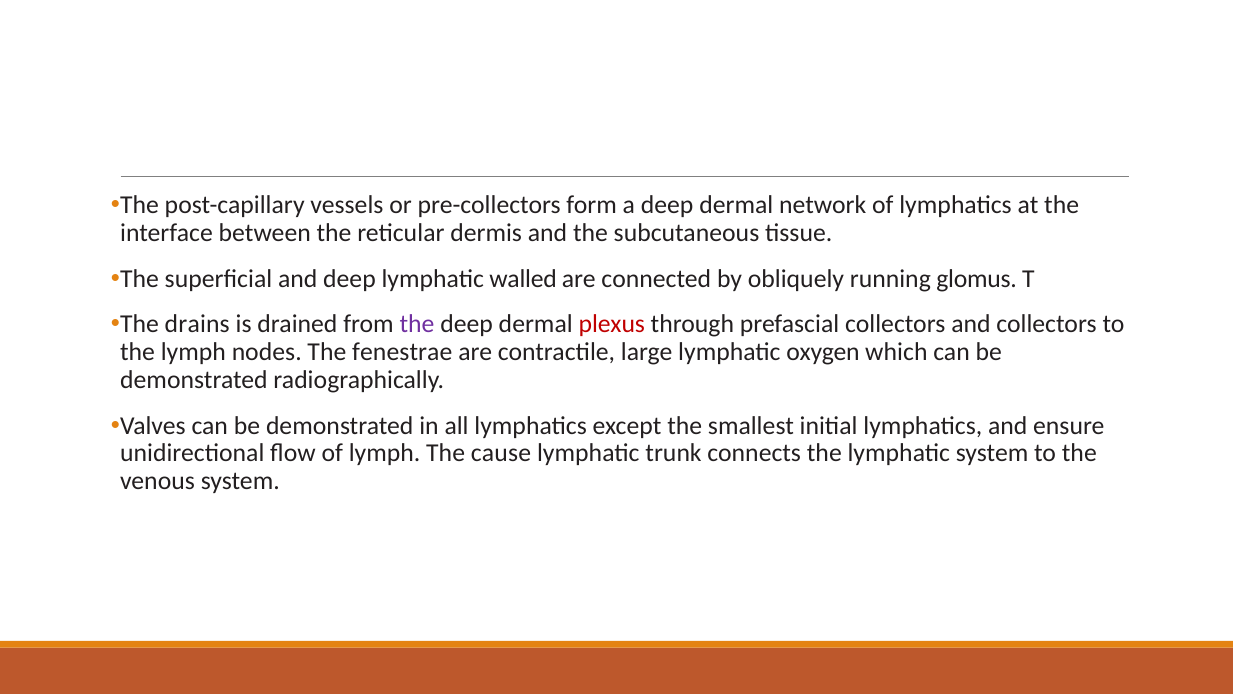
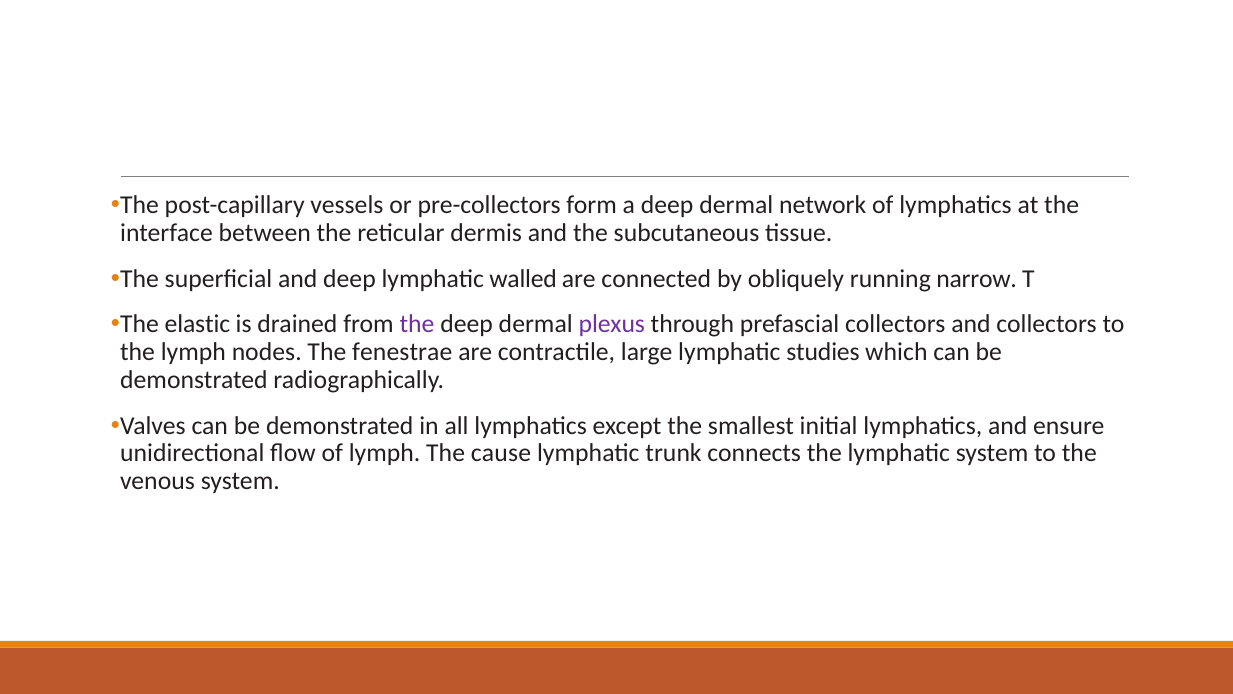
glomus: glomus -> narrow (977, 278)
drains: drains -> elastic (197, 324)
plexus colour: red -> purple (612, 324)
oxygen: oxygen -> studies (823, 352)
